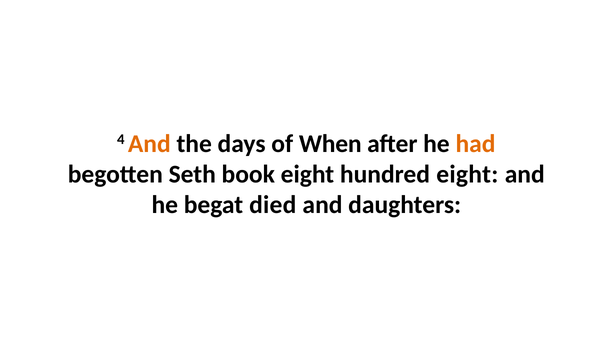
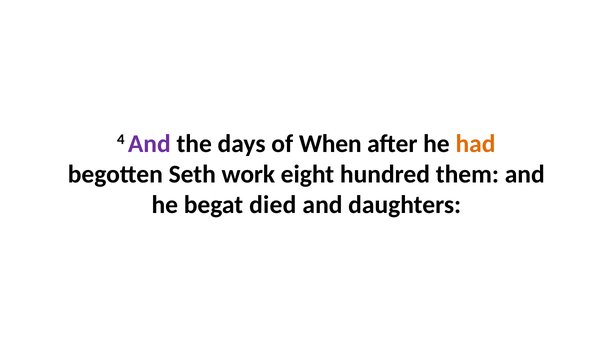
And colour: orange -> purple (149, 144)
book: book -> work (248, 174)
hundred eight: eight -> them (467, 174)
